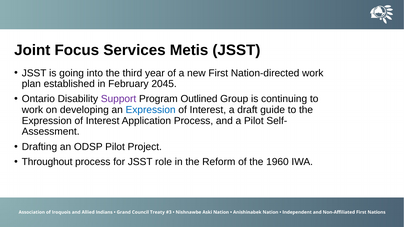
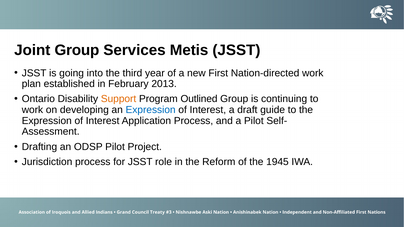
Joint Focus: Focus -> Group (77, 50)
2045: 2045 -> 2013 (164, 84)
Support colour: purple -> orange (119, 99)
Throughout: Throughout -> Jurisdiction (47, 162)
1960: 1960 -> 1945 (277, 162)
